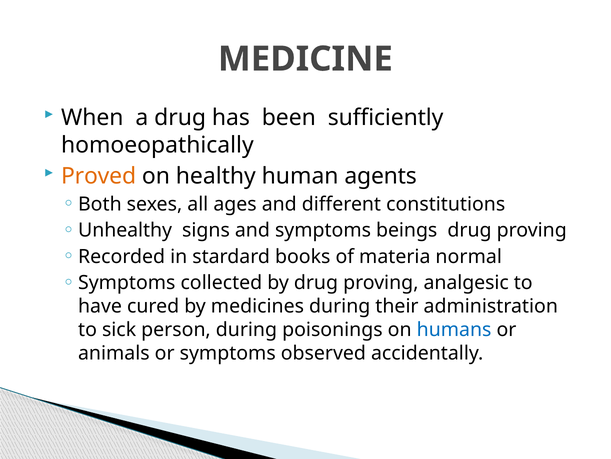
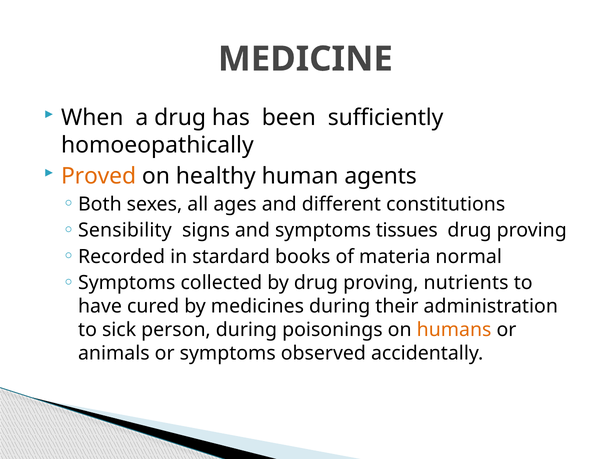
Unhealthy: Unhealthy -> Sensibility (125, 230)
beings: beings -> tissues (407, 230)
analgesic: analgesic -> nutrients (466, 282)
humans colour: blue -> orange (454, 329)
